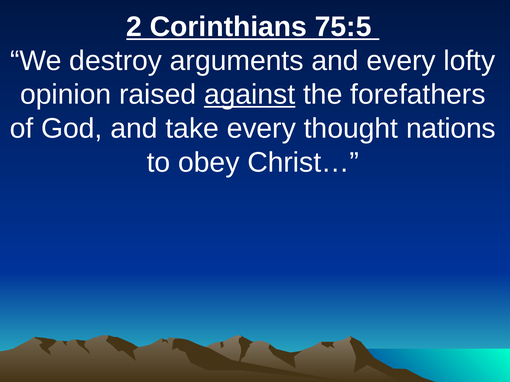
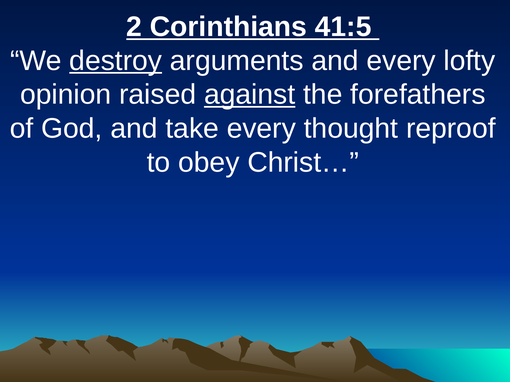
75:5: 75:5 -> 41:5 (343, 27)
destroy underline: none -> present (116, 61)
nations: nations -> reproof (451, 129)
